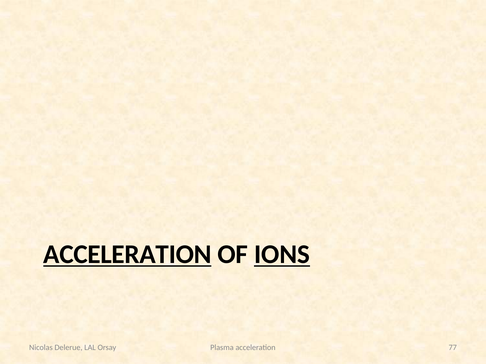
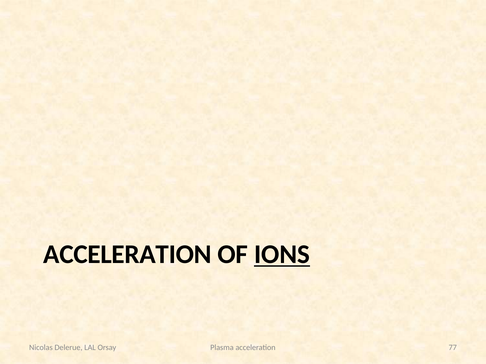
ACCELERATION underline: present -> none (127, 255)
